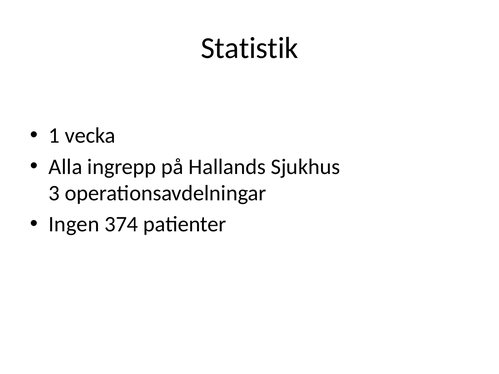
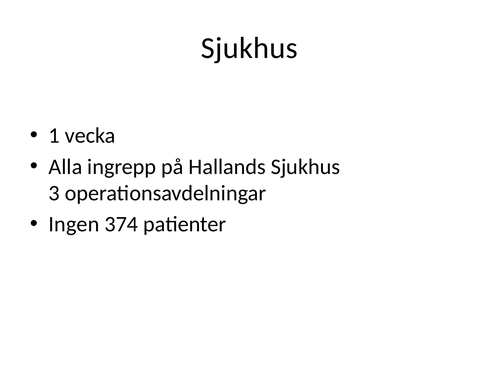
Statistik: Statistik -> Sjukhus (249, 48)
